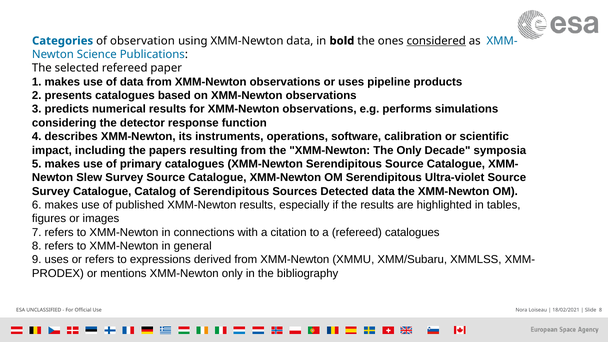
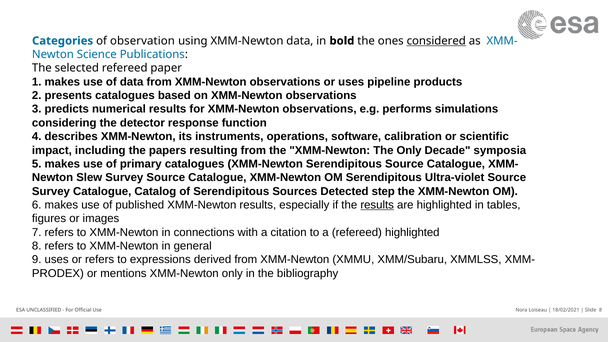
Detected data: data -> step (383, 191)
results underline: none -> present (377, 205)
refereed catalogues: catalogues -> highlighted (412, 232)
